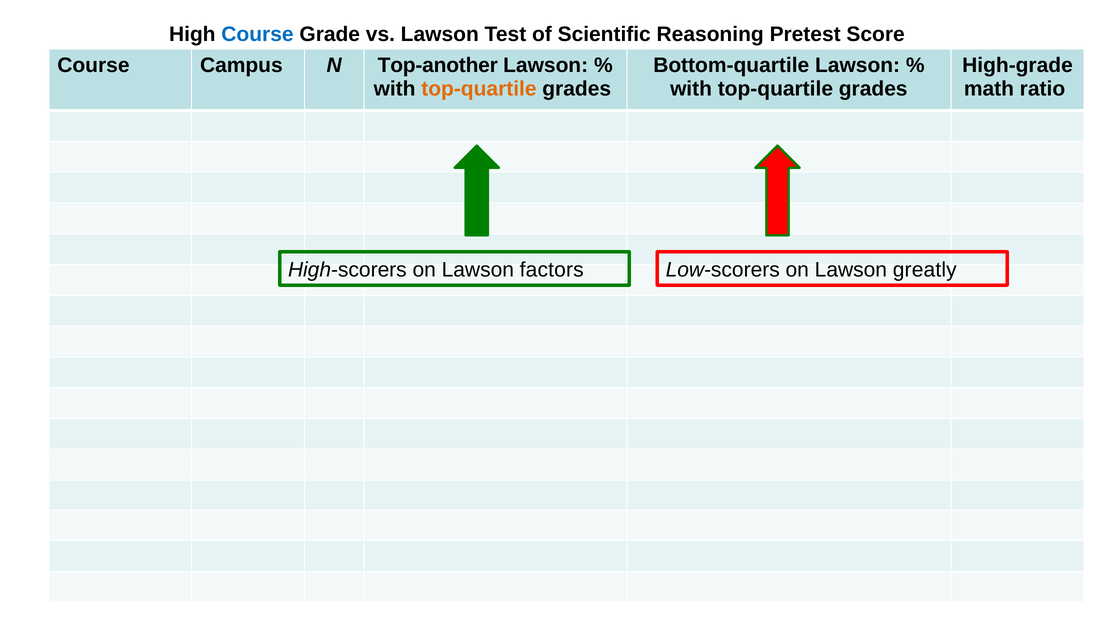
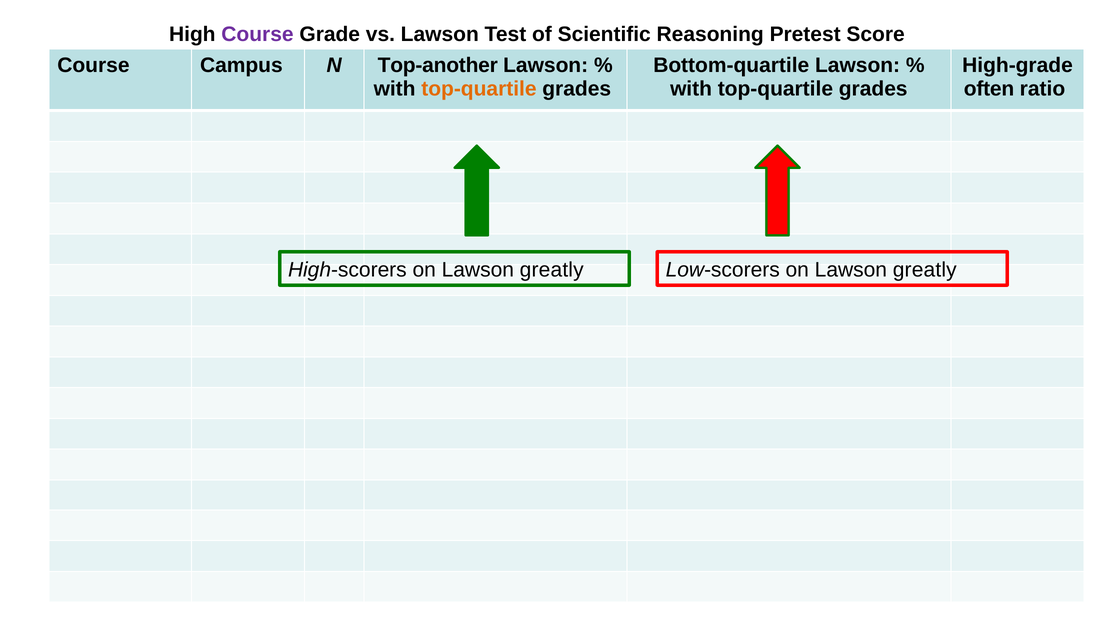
Course colour: blue -> purple (257, 34)
math: math -> often (989, 89)
High-scorers on Lawson factors: factors -> greatly (552, 270)
